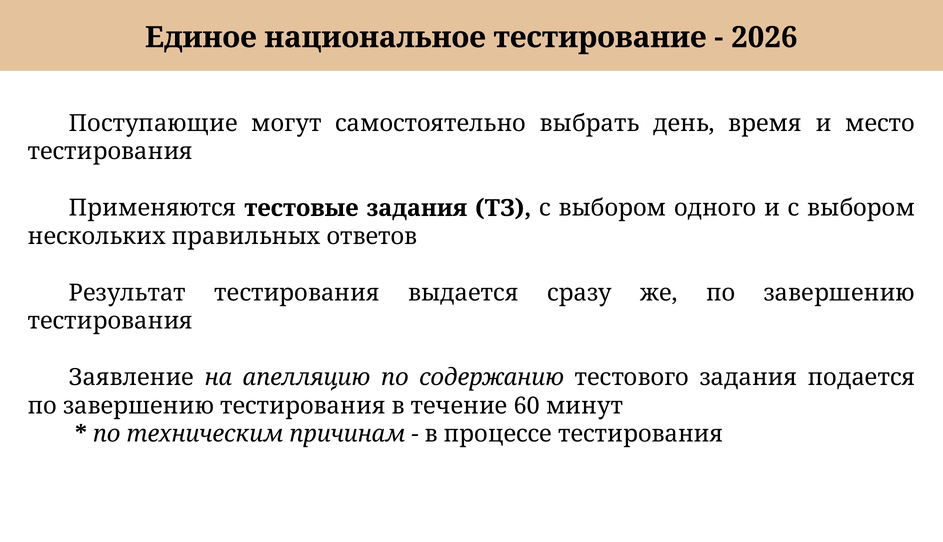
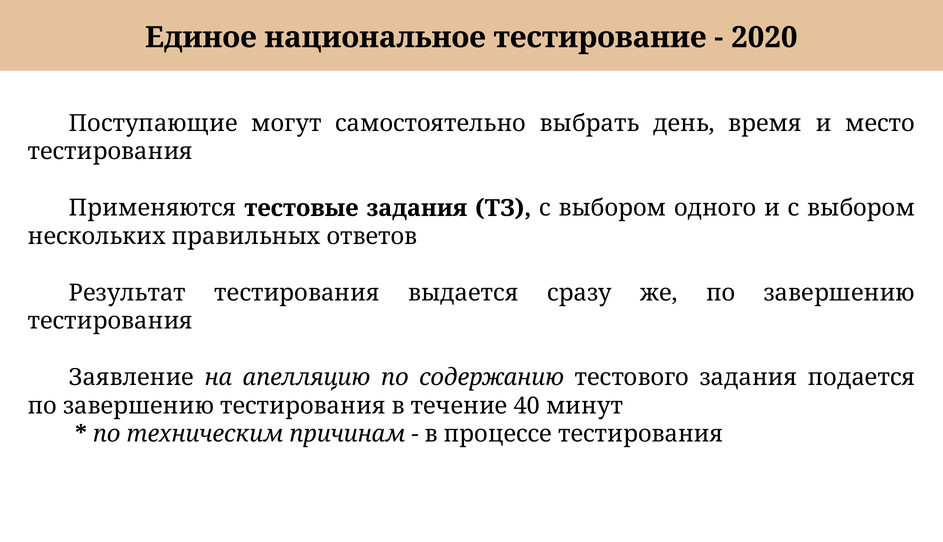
2026: 2026 -> 2020 (764, 37)
60: 60 -> 40 (527, 406)
